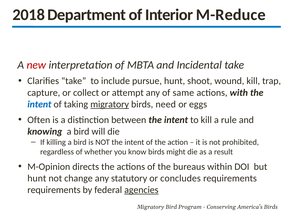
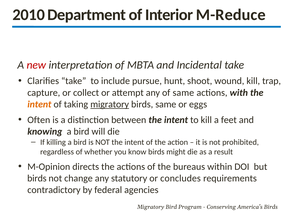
2018: 2018 -> 2010 (29, 15)
intent colour: blue -> orange (39, 105)
birds need: need -> same (166, 105)
rule: rule -> feet (229, 120)
hunt: hunt -> birds (37, 179)
requirements: requirements -> contradictory (54, 191)
agencies underline: present -> none (141, 191)
